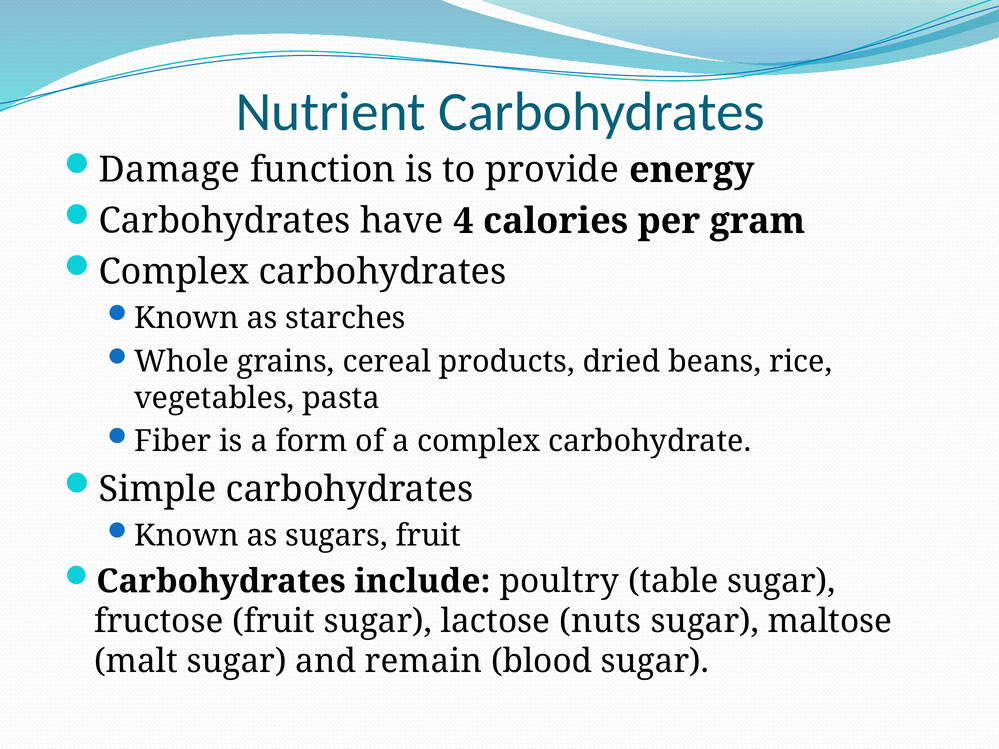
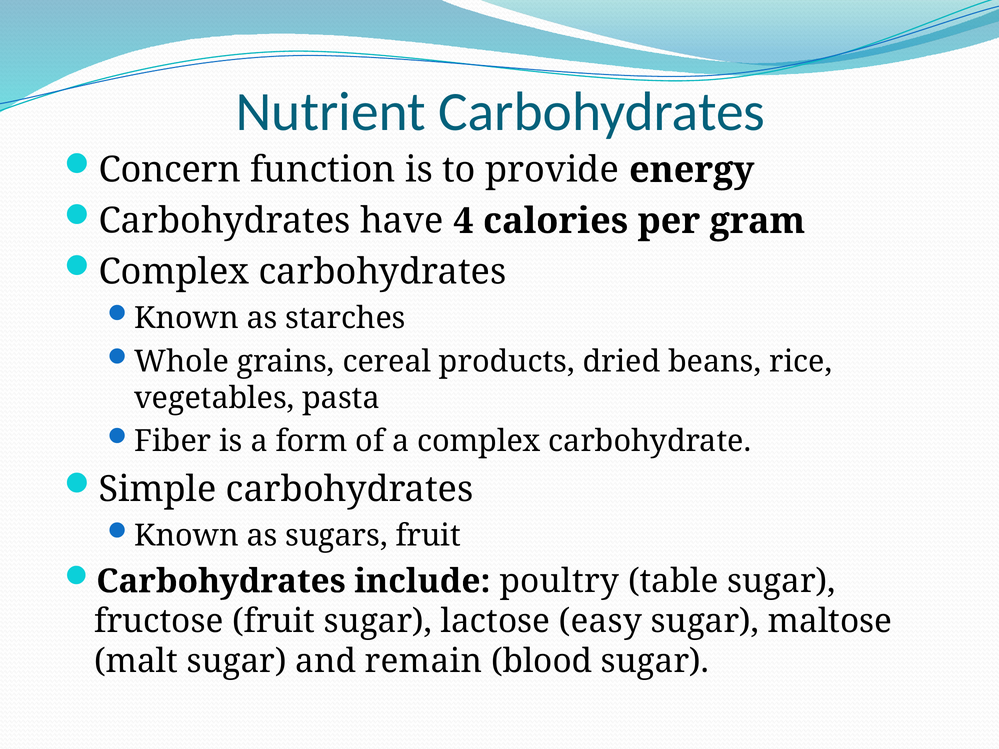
Damage: Damage -> Concern (170, 170)
nuts: nuts -> easy (600, 621)
